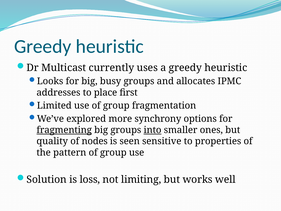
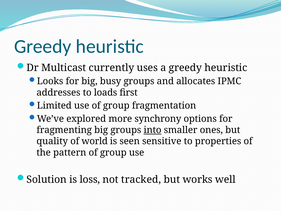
place: place -> loads (106, 92)
fragmenting underline: present -> none (64, 130)
nodes: nodes -> world (95, 141)
limiting: limiting -> tracked (141, 179)
